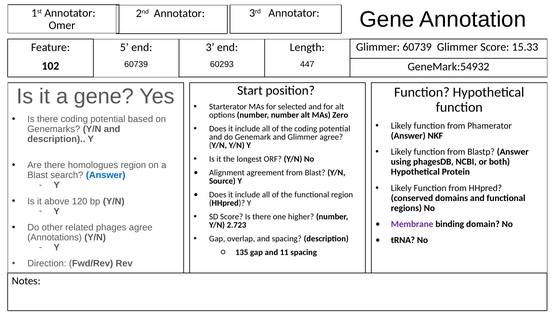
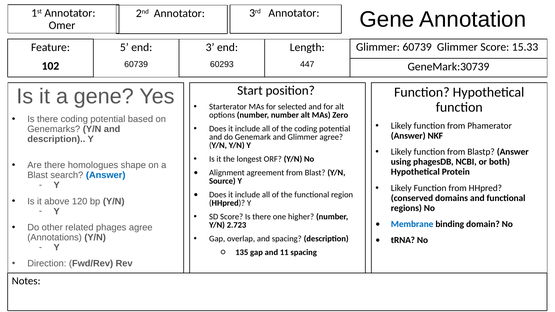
GeneMark:54932: GeneMark:54932 -> GeneMark:30739 (449, 67)
homologues region: region -> shape (133, 165)
Membrane colour: purple -> blue (412, 224)
